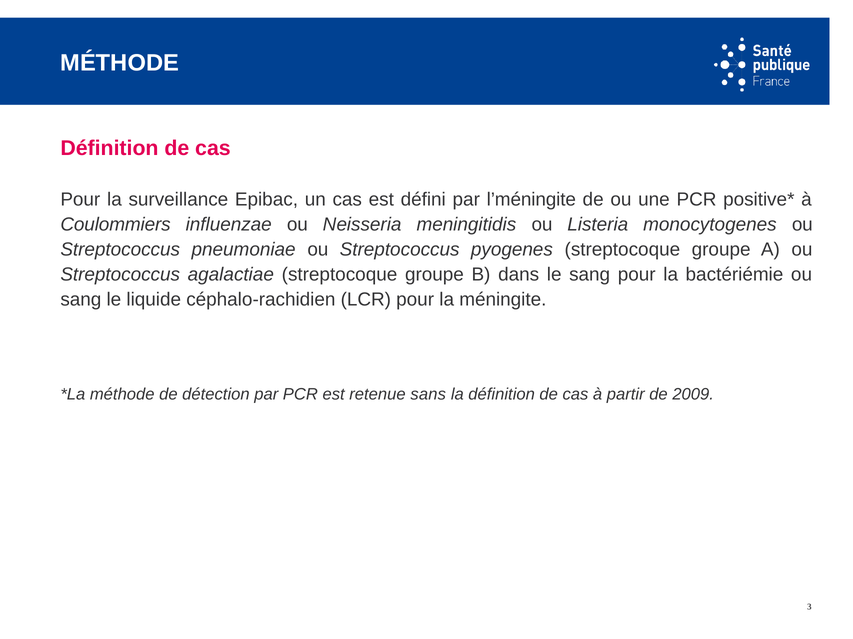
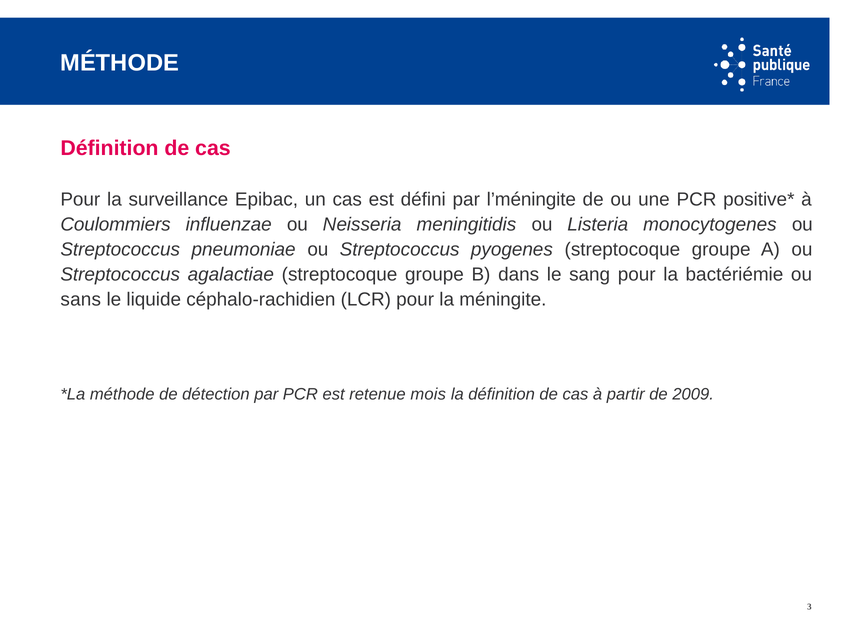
sang: sang -> sans (81, 300)
sans: sans -> mois (428, 395)
